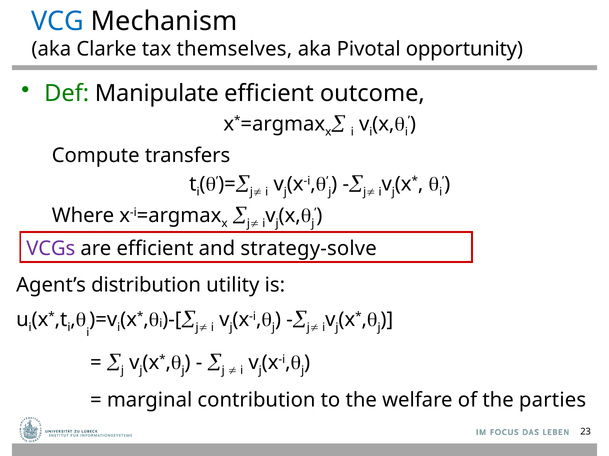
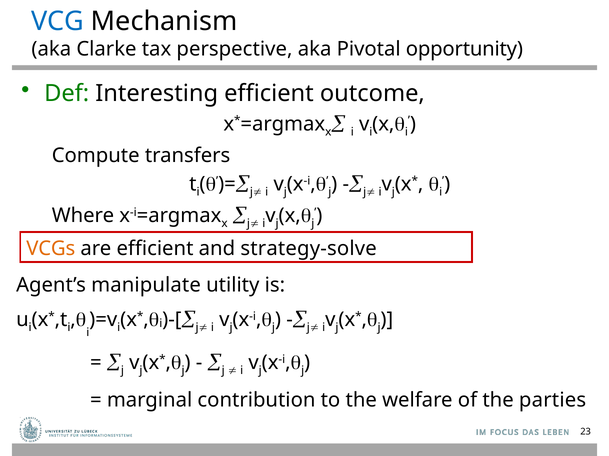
themselves: themselves -> perspective (234, 49)
Manipulate: Manipulate -> Interesting (157, 94)
VCGs colour: purple -> orange (51, 249)
distribution: distribution -> manipulate (146, 286)
